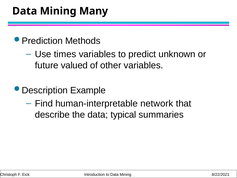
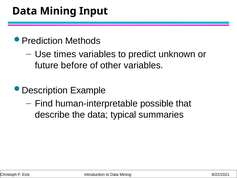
Many: Many -> Input (94, 11)
valued: valued -> before (74, 65)
network: network -> possible (157, 103)
